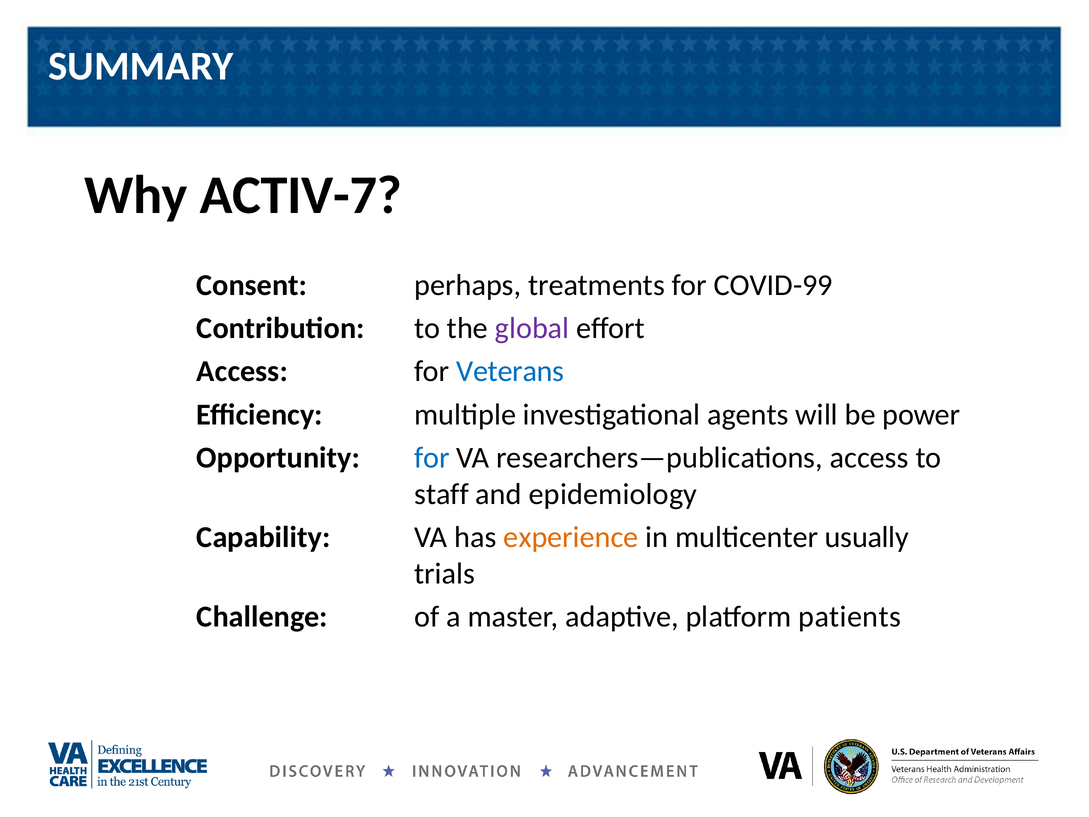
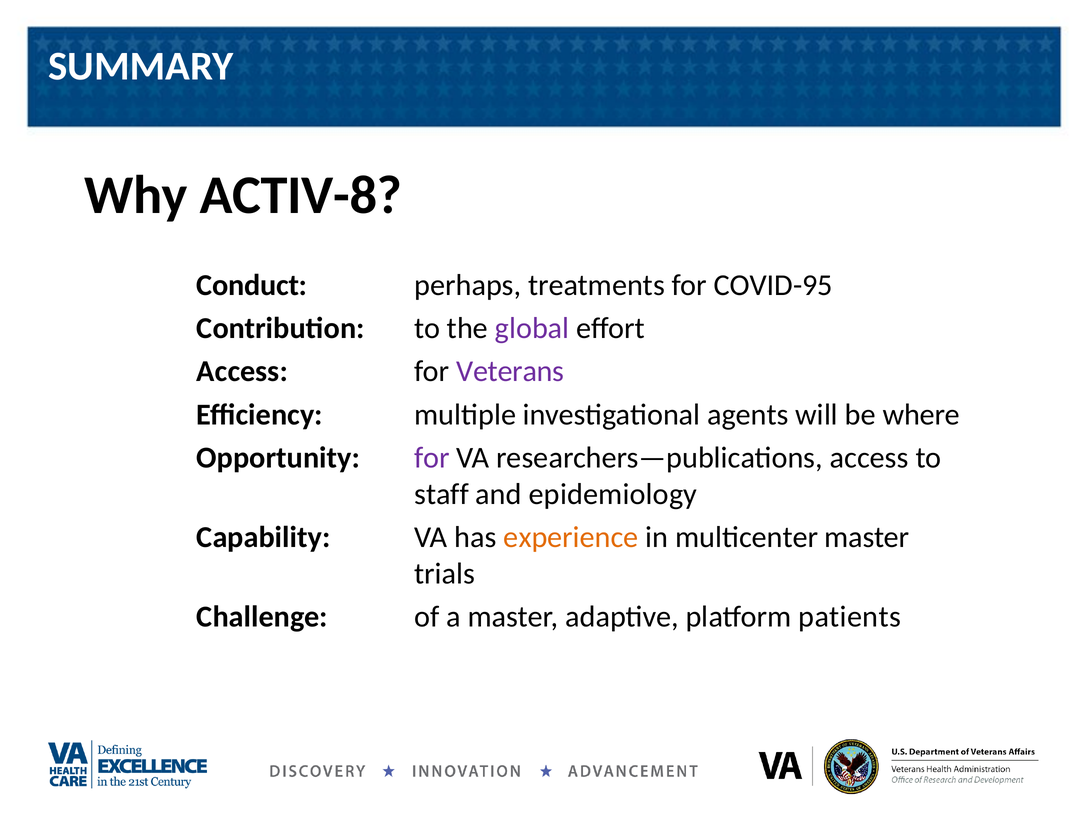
ACTIV-7: ACTIV-7 -> ACTIV-8 (301, 195)
Consent: Consent -> Conduct (252, 285)
COVID-99: COVID-99 -> COVID-95 (773, 285)
Veterans colour: blue -> purple (510, 371)
power: power -> where (921, 414)
for colour: blue -> purple (432, 458)
multicenter usually: usually -> master (867, 537)
